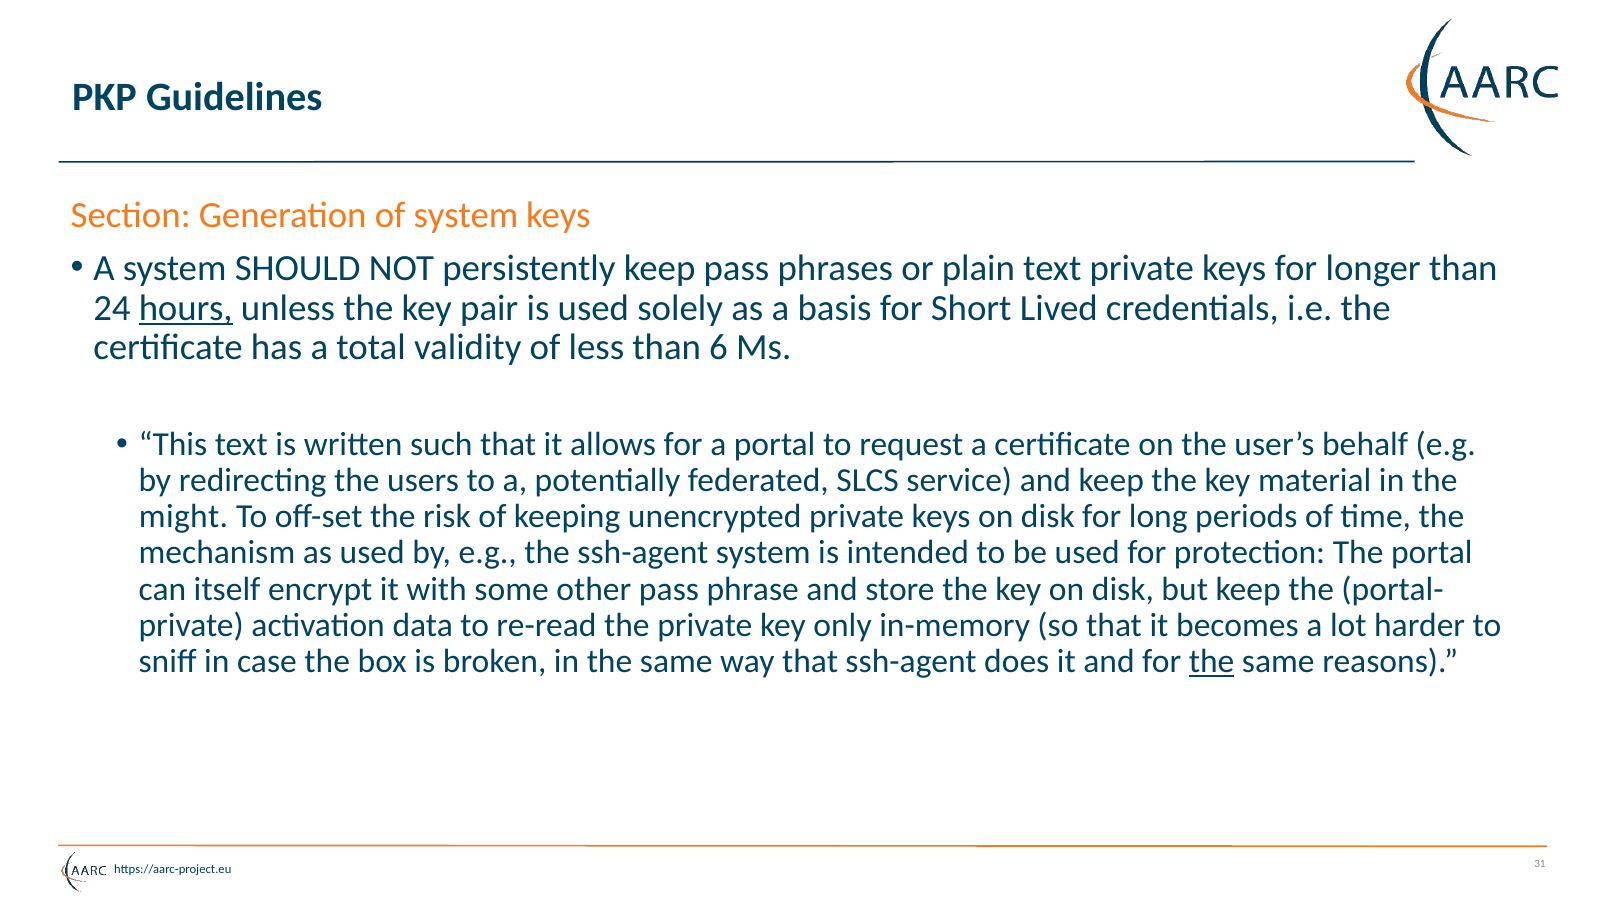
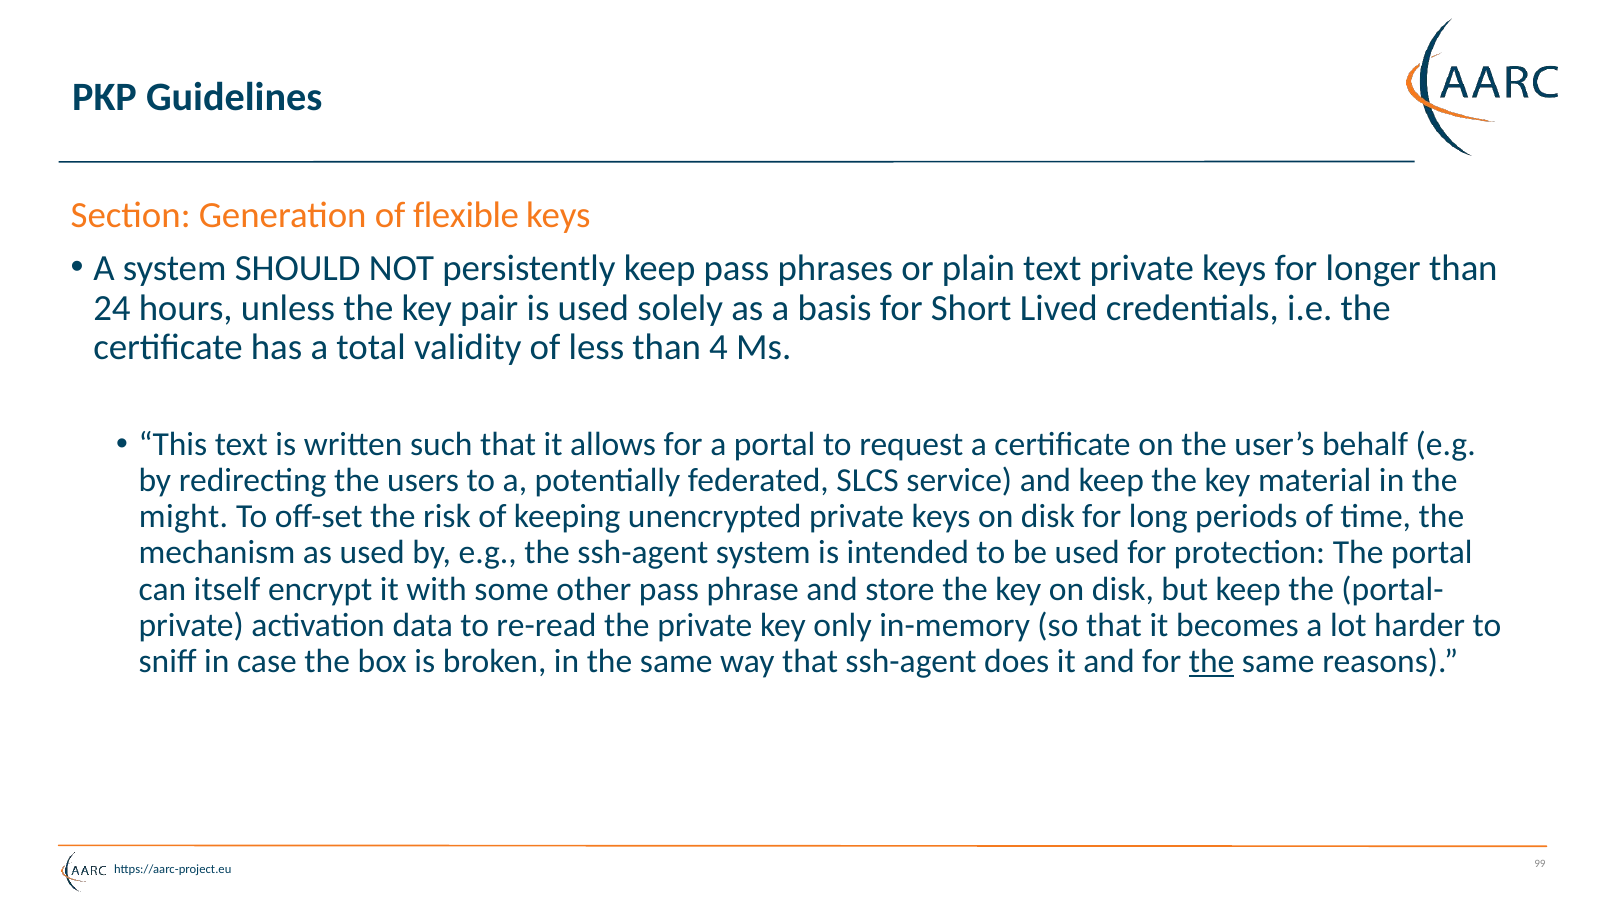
of system: system -> flexible (466, 216)
hours underline: present -> none (186, 308)
6: 6 -> 4 (719, 348)
31: 31 -> 99 (1540, 864)
